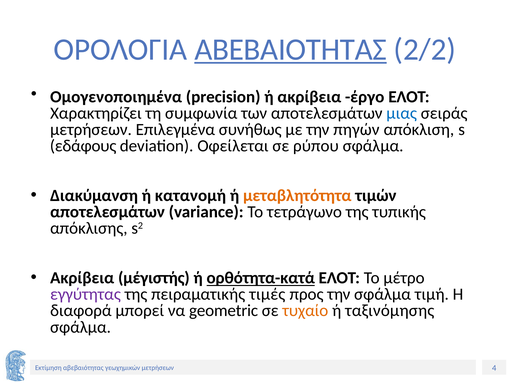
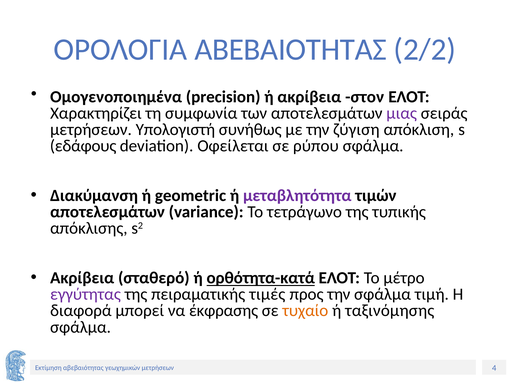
ΑΒΕΒΑΙΟΤΗΤΑΣ underline: present -> none (291, 49)
έργο: έργο -> στον (365, 97)
μιας colour: blue -> purple (402, 113)
Επιλεγμένα: Επιλεγμένα -> Υπολογιστή (175, 129)
πηγών: πηγών -> ζύγιση (356, 129)
κατανομή: κατανομή -> geometric (191, 195)
μεταβλητότητα colour: orange -> purple (297, 195)
μέγιστής: μέγιστής -> σταθερό (154, 278)
geometric: geometric -> έκφρασης (224, 310)
